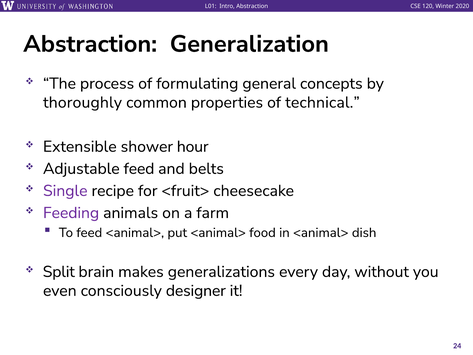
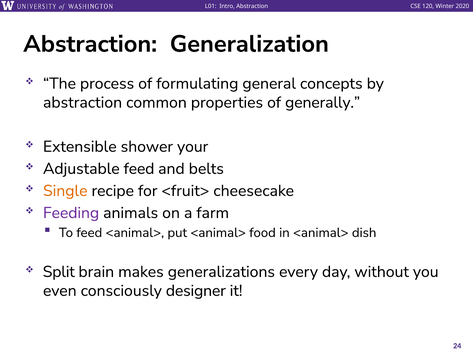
thoroughly: thoroughly -> abstraction (83, 102)
technical: technical -> generally (323, 102)
hour: hour -> your (193, 146)
Single colour: purple -> orange (65, 191)
